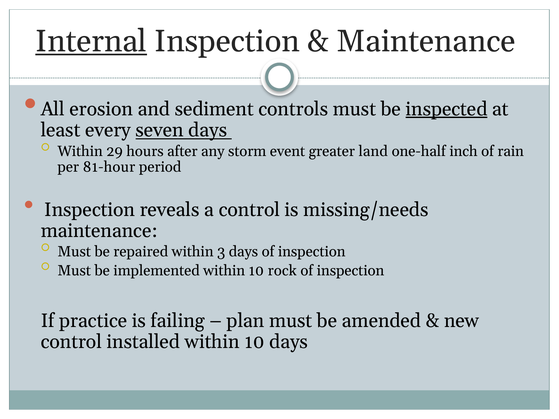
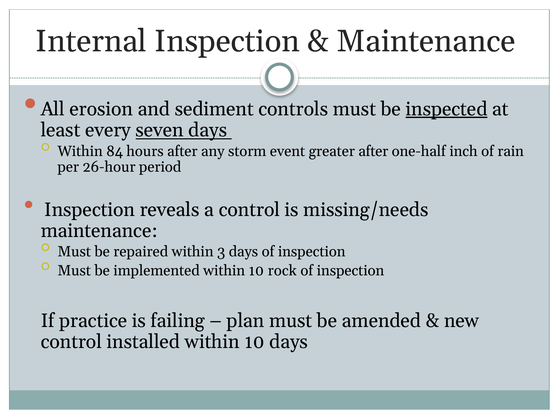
Internal underline: present -> none (91, 41)
29: 29 -> 84 (115, 151)
greater land: land -> after (373, 151)
81-hour: 81-hour -> 26-hour (109, 167)
